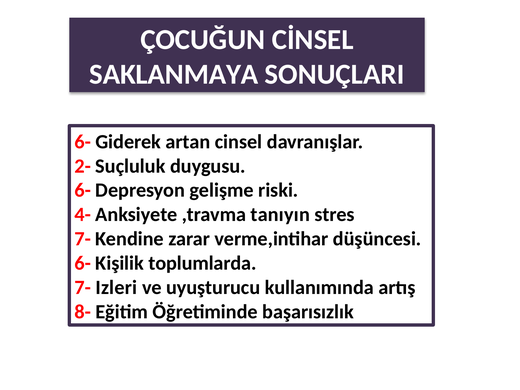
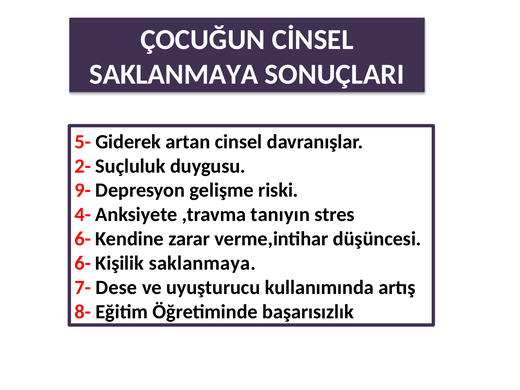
6-: 6- -> 5- (83, 142)
6-: 6- -> 9- (83, 190)
7-: 7- -> 6- (83, 239)
Kişilik toplumlarda: toplumlarda -> saklanmaya (202, 263)
Izleri: Izleri -> Dese (116, 287)
